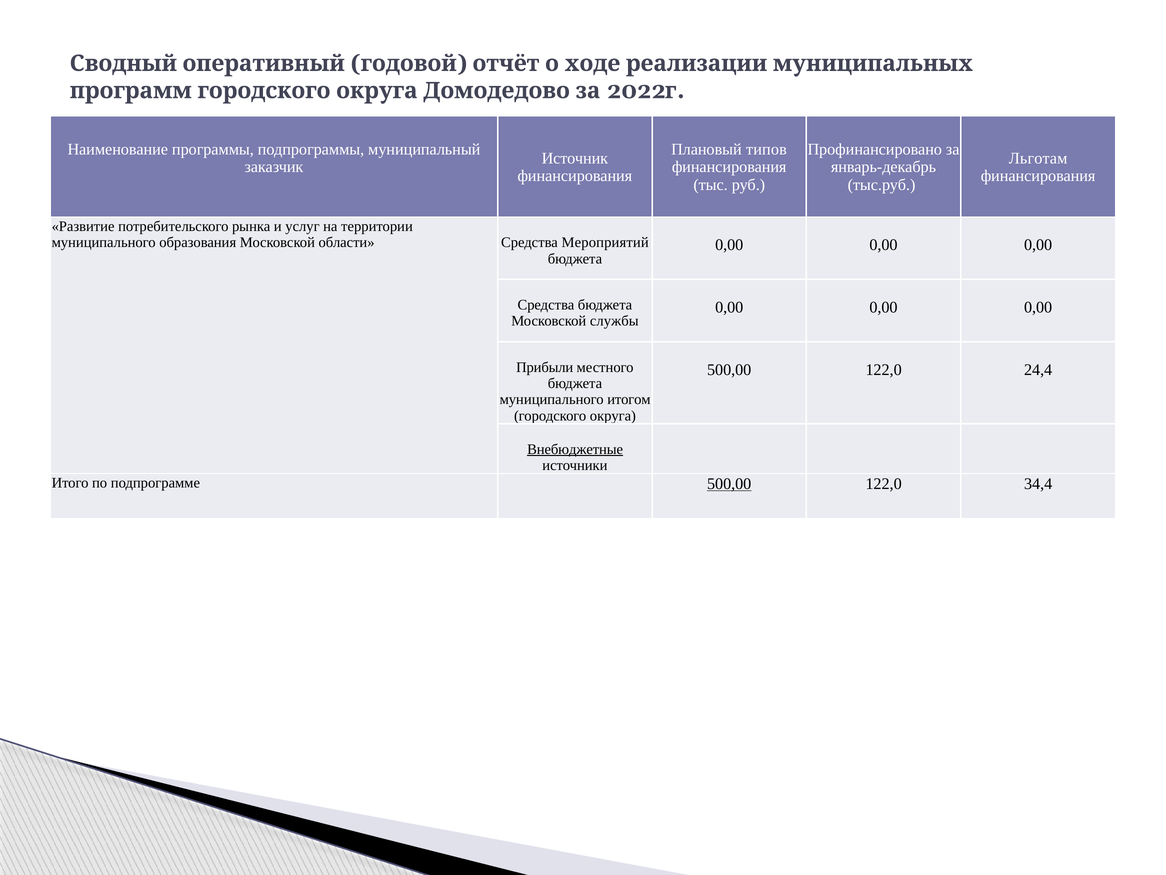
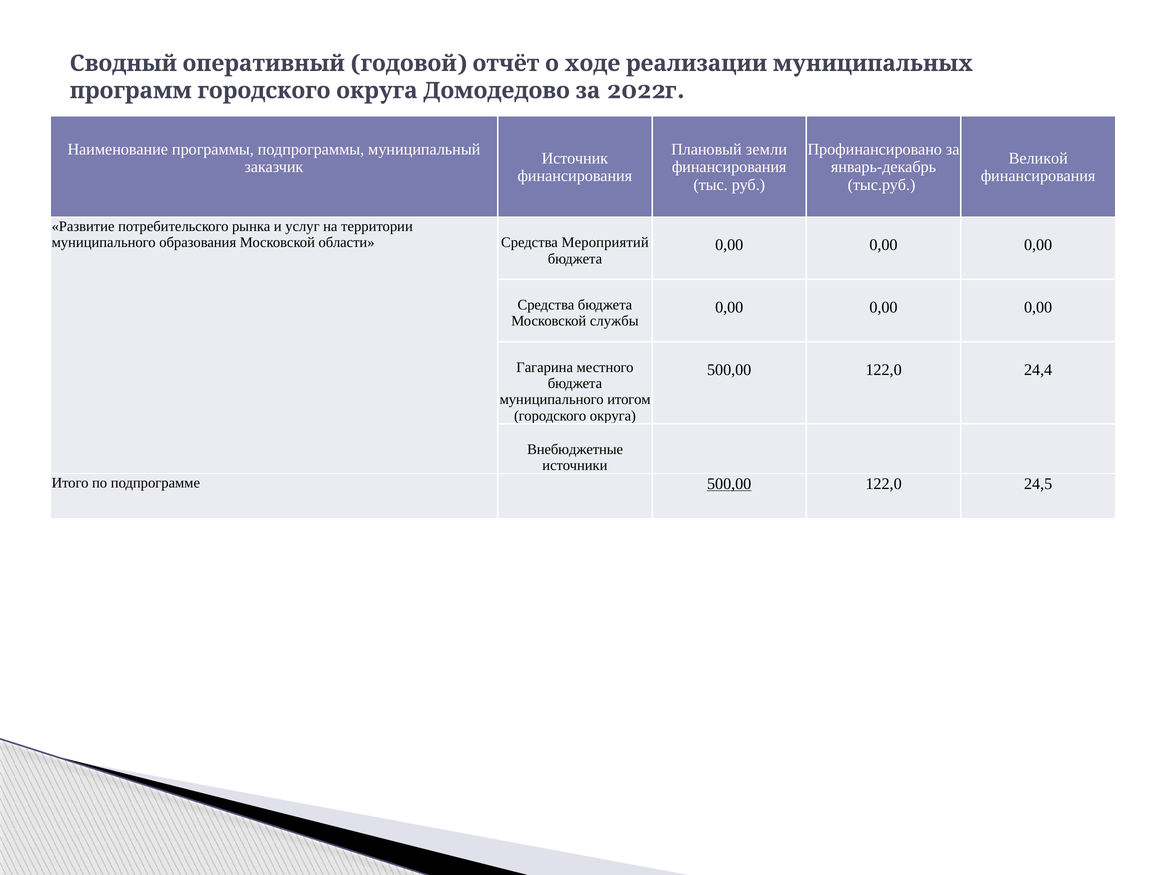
типов: типов -> земли (766, 149)
Льготам: Льготам -> Великой (1038, 158)
Прибыли: Прибыли -> Гагарина (545, 367)
Внебюджетные underline: present -> none (575, 449)
34,4: 34,4 -> 24,5 (1038, 483)
